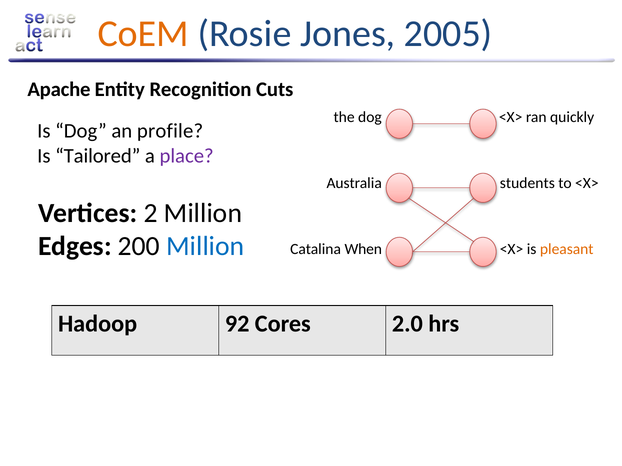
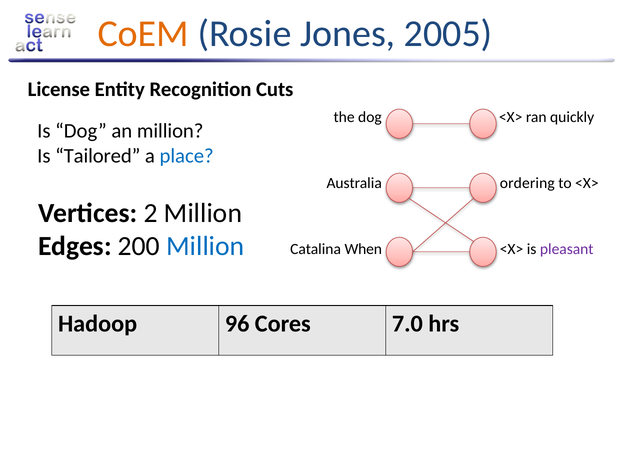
Apache: Apache -> License (59, 89)
an profile: profile -> million (170, 131)
place colour: purple -> blue (187, 156)
students: students -> ordering (527, 183)
pleasant colour: orange -> purple (567, 249)
92: 92 -> 96 (237, 324)
2.0: 2.0 -> 7.0 (407, 324)
